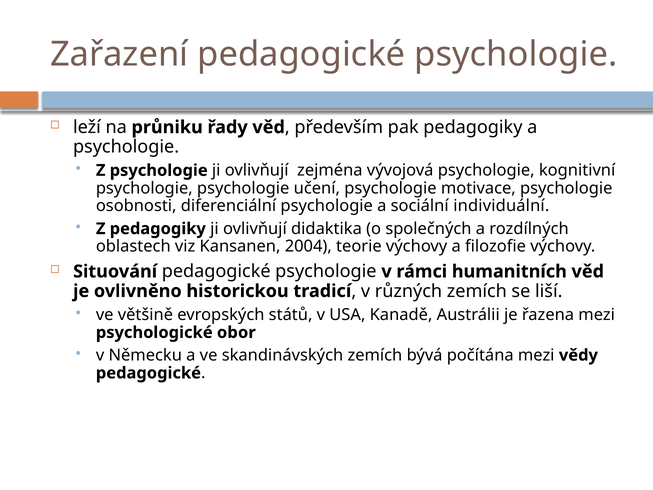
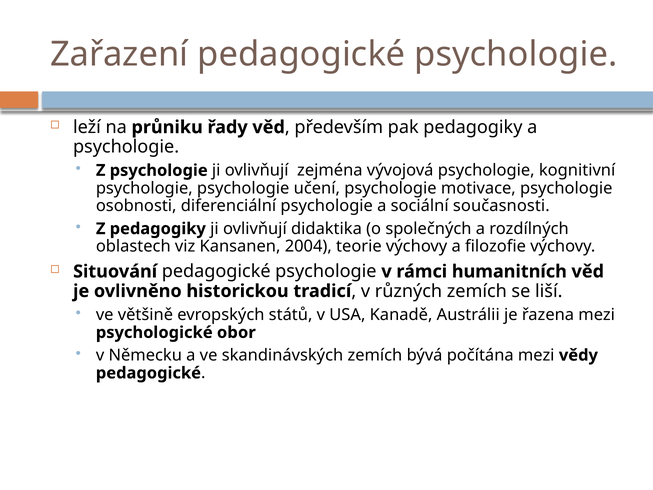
individuální: individuální -> současnosti (501, 206)
